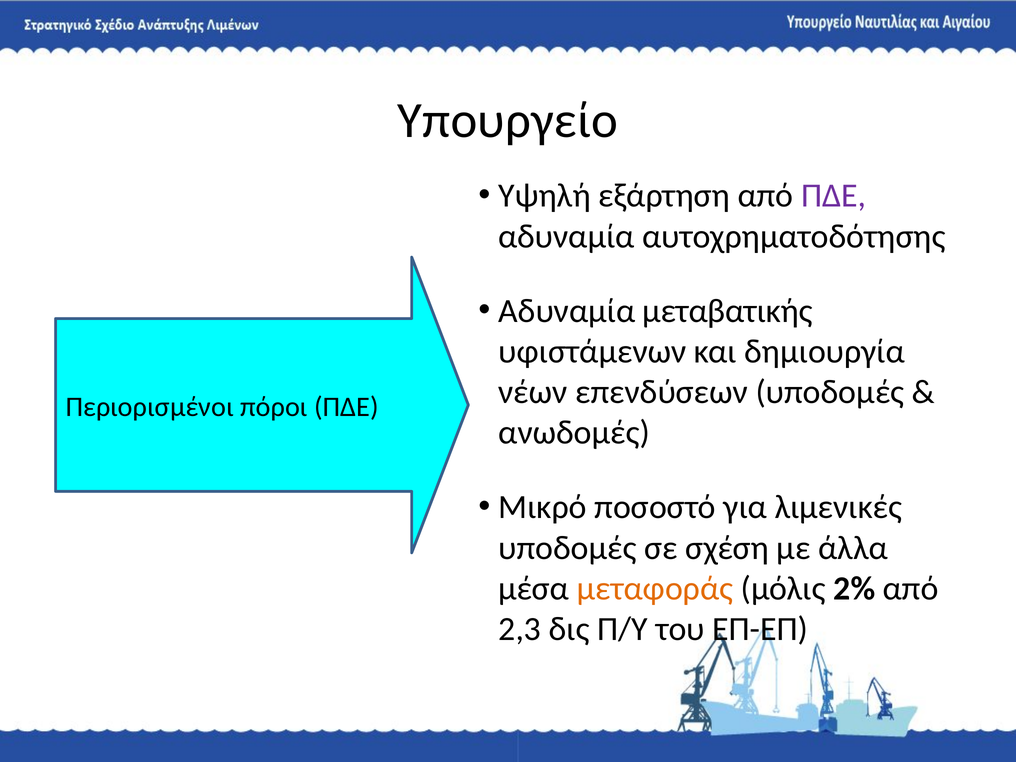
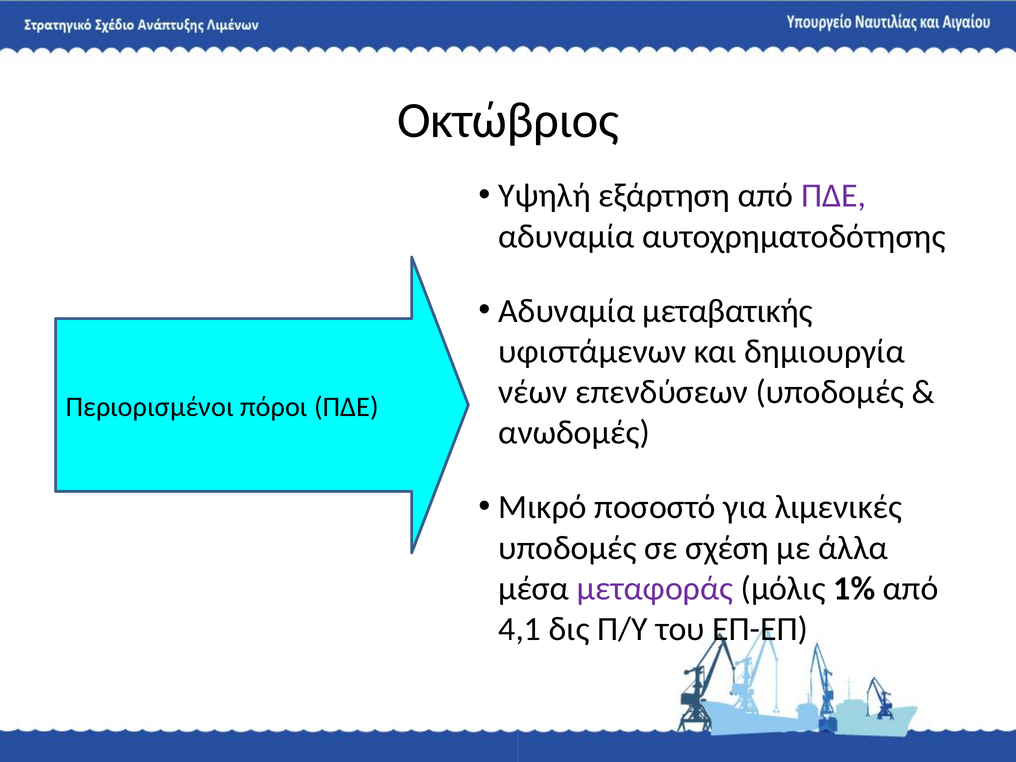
Υπουργείο: Υπουργείο -> Οκτώβριος (508, 121)
μεταφοράς colour: orange -> purple (655, 589)
2%: 2% -> 1% (854, 589)
2,3: 2,3 -> 4,1 (520, 629)
